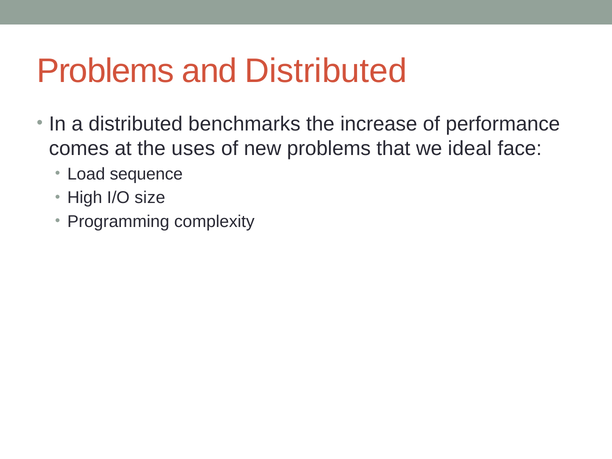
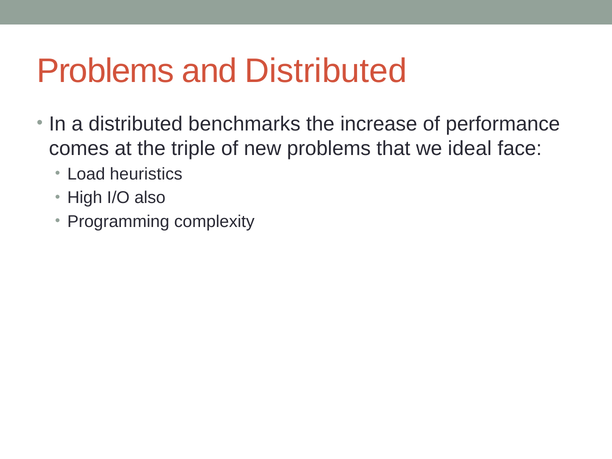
uses: uses -> triple (193, 148)
sequence: sequence -> heuristics (146, 174)
size: size -> also (150, 198)
